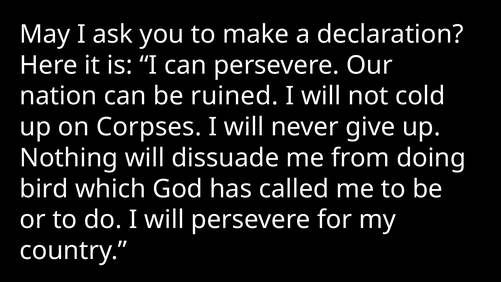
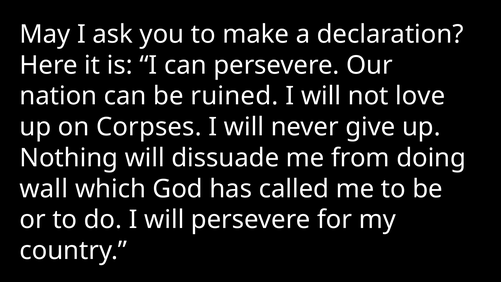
cold: cold -> love (420, 96)
bird: bird -> wall (44, 189)
